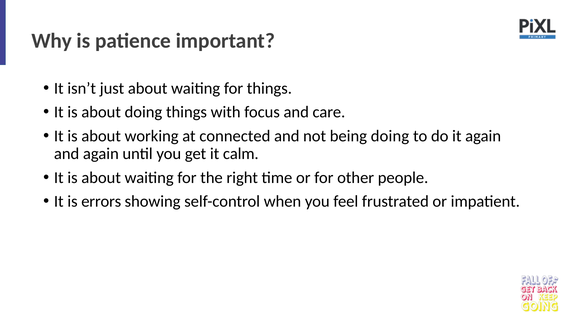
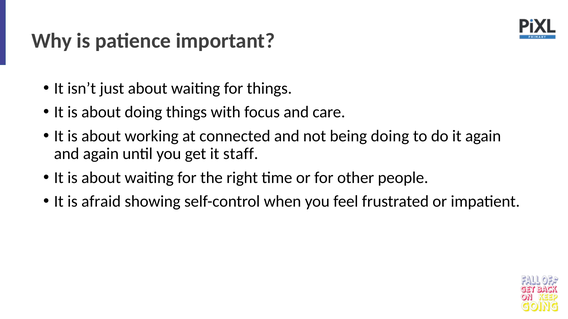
calm: calm -> staff (241, 154)
errors: errors -> afraid (101, 202)
